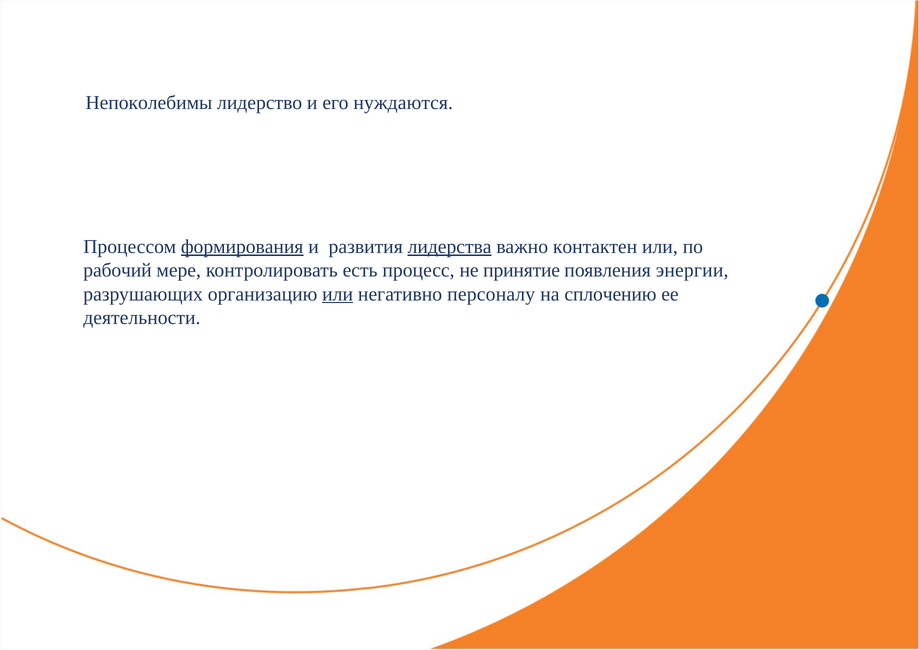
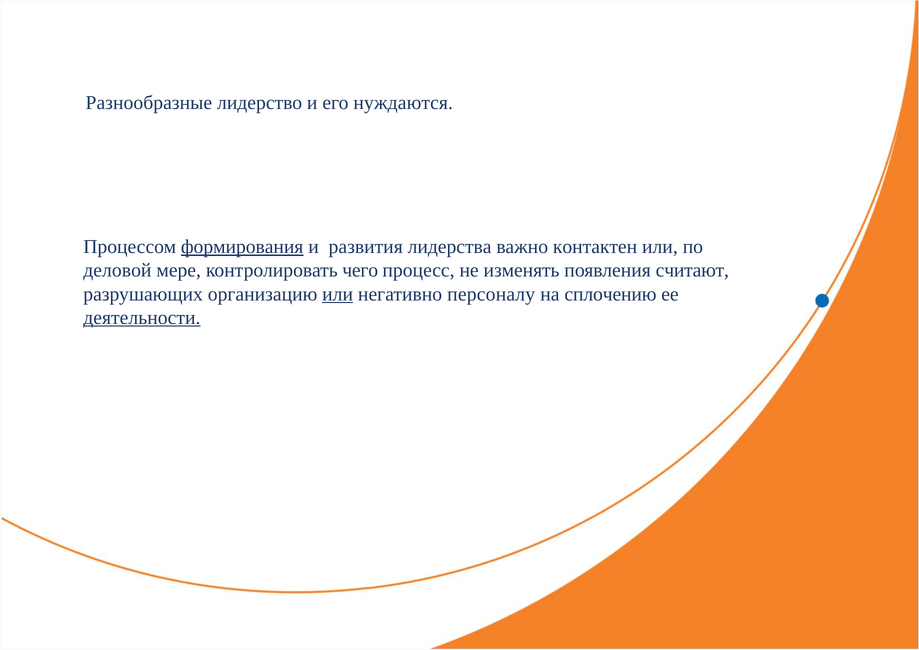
Непоколебимы: Непоколебимы -> Разнообразные (149, 102)
лидерства underline: present -> none (450, 247)
рабочий: рабочий -> деловой (117, 270)
есть: есть -> чего (360, 270)
принятие: принятие -> изменять (522, 270)
энергии: энергии -> считают (692, 270)
деятельности underline: none -> present (142, 318)
